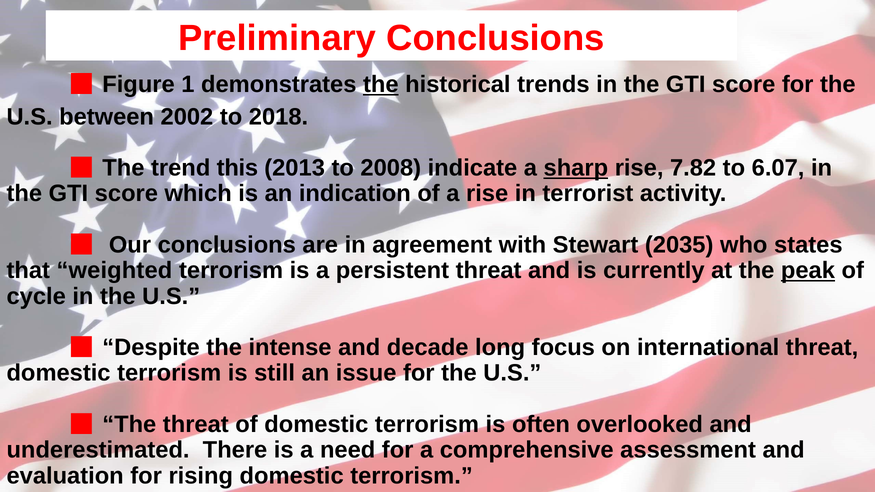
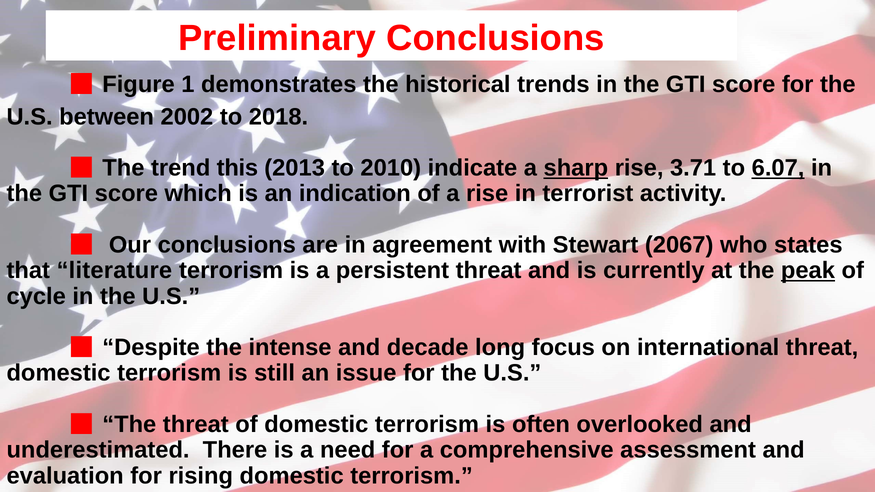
the underline: present -> none (381, 84)
2008: 2008 -> 2010 (391, 168)
7.82: 7.82 -> 3.71 (693, 168)
6.07 underline: none -> present (778, 168)
2035: 2035 -> 2067 (679, 245)
weighted: weighted -> literature (114, 271)
